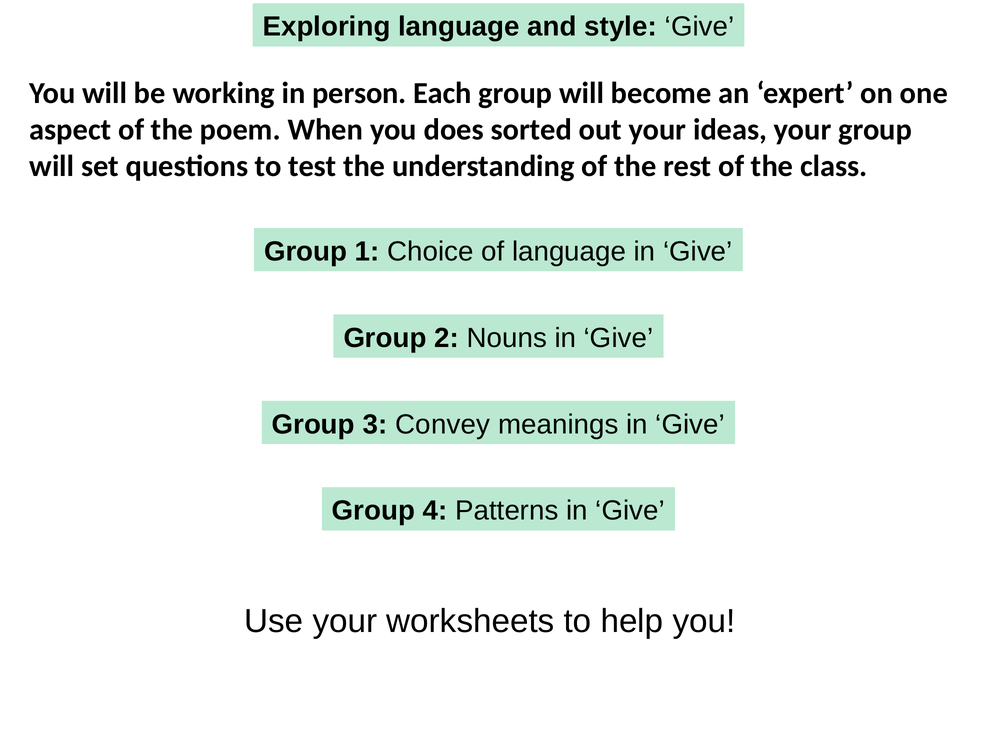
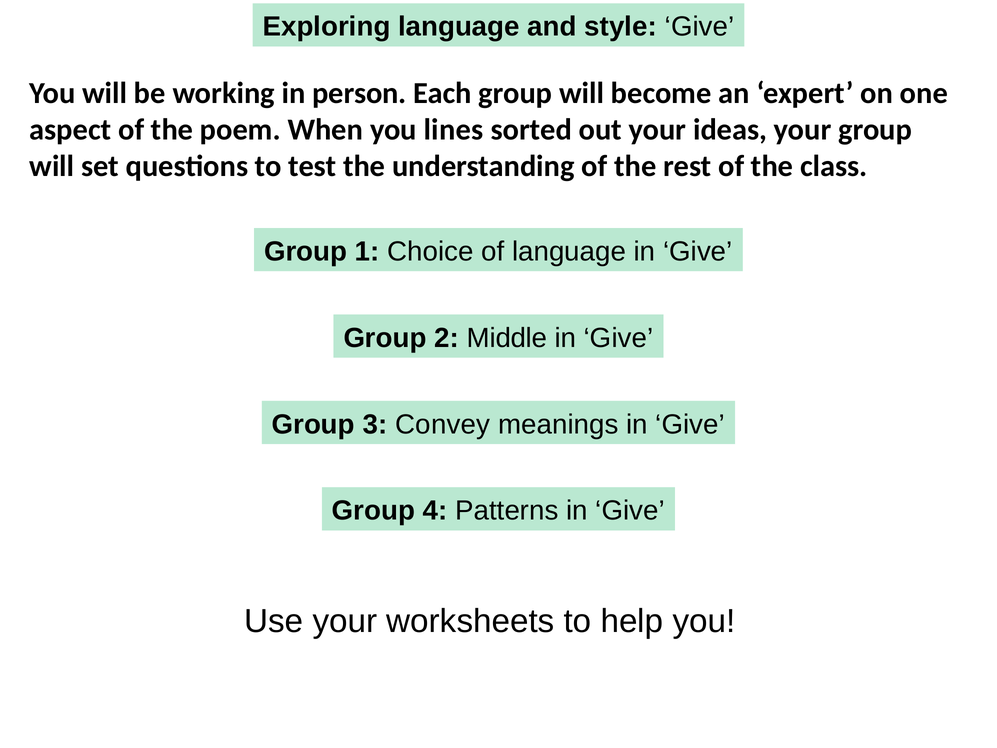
does: does -> lines (454, 130)
Nouns: Nouns -> Middle (507, 338)
